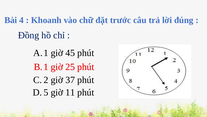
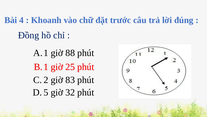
45: 45 -> 88 (70, 53)
37: 37 -> 83 (70, 80)
11: 11 -> 32 (70, 92)
